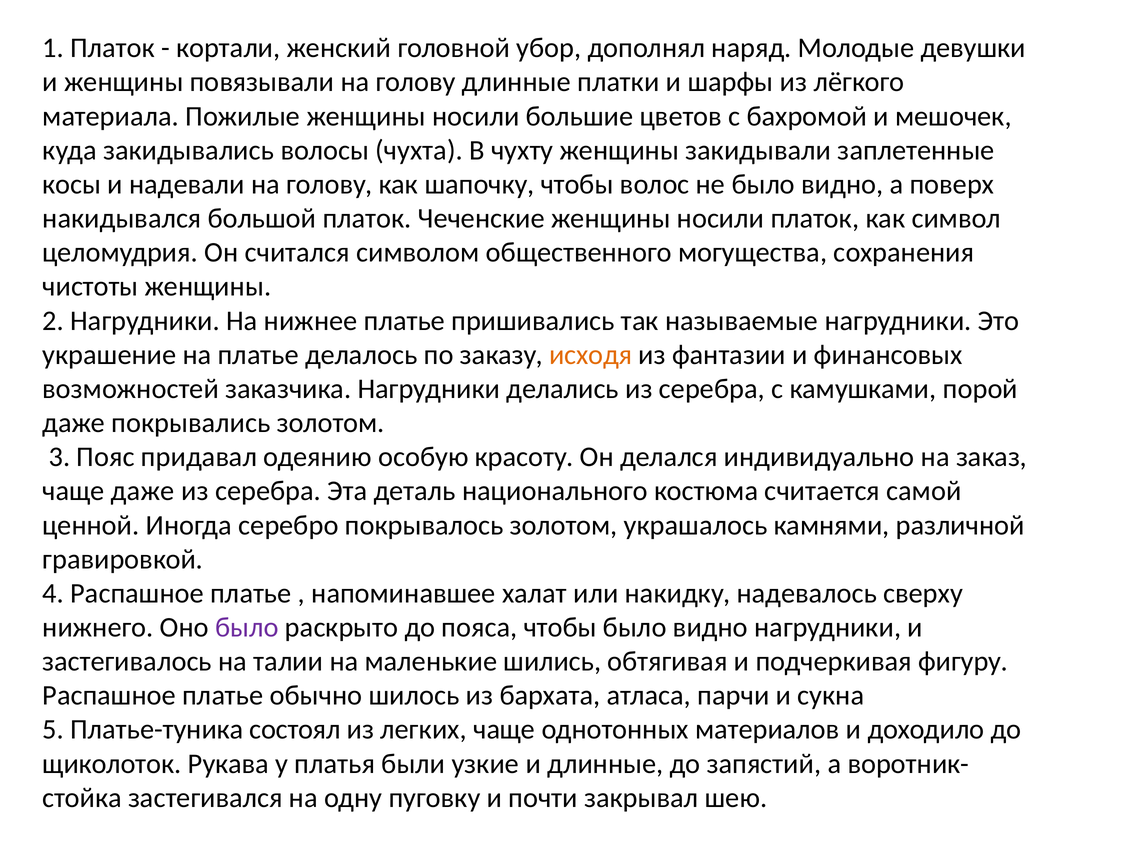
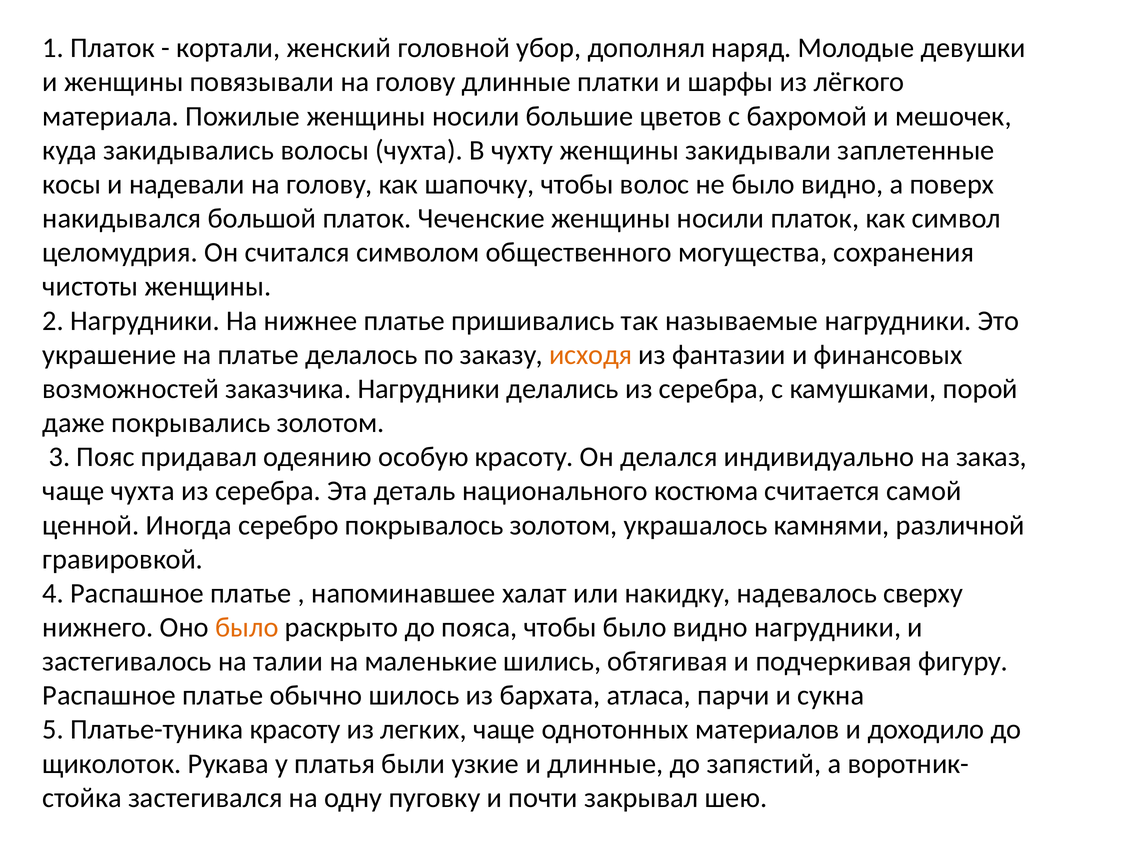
чаще даже: даже -> чухта (143, 491)
было colour: purple -> orange (247, 627)
Платье-туника состоял: состоял -> красоту (295, 730)
